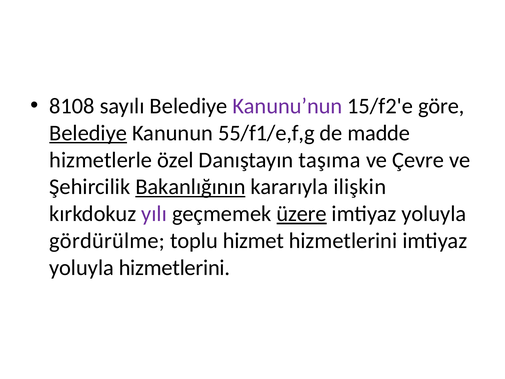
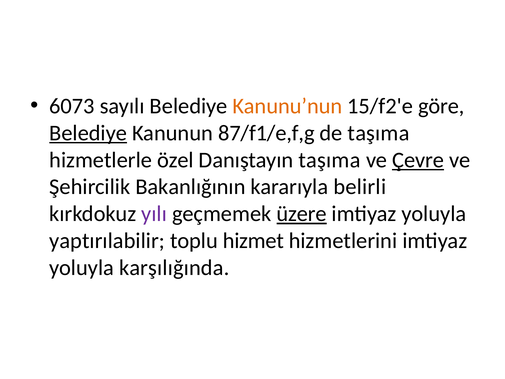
8108: 8108 -> 6073 (72, 106)
Kanunu’nun colour: purple -> orange (287, 106)
55/f1/e,f,g: 55/f1/e,f,g -> 87/f1/e,f,g (266, 133)
de madde: madde -> taşıma (379, 133)
Çevre underline: none -> present (418, 160)
Bakanlığının underline: present -> none (190, 187)
ilişkin: ilişkin -> belirli (360, 187)
gördürülme: gördürülme -> yaptırılabilir (107, 241)
yoluyla hizmetlerini: hizmetlerini -> karşılığında (174, 268)
